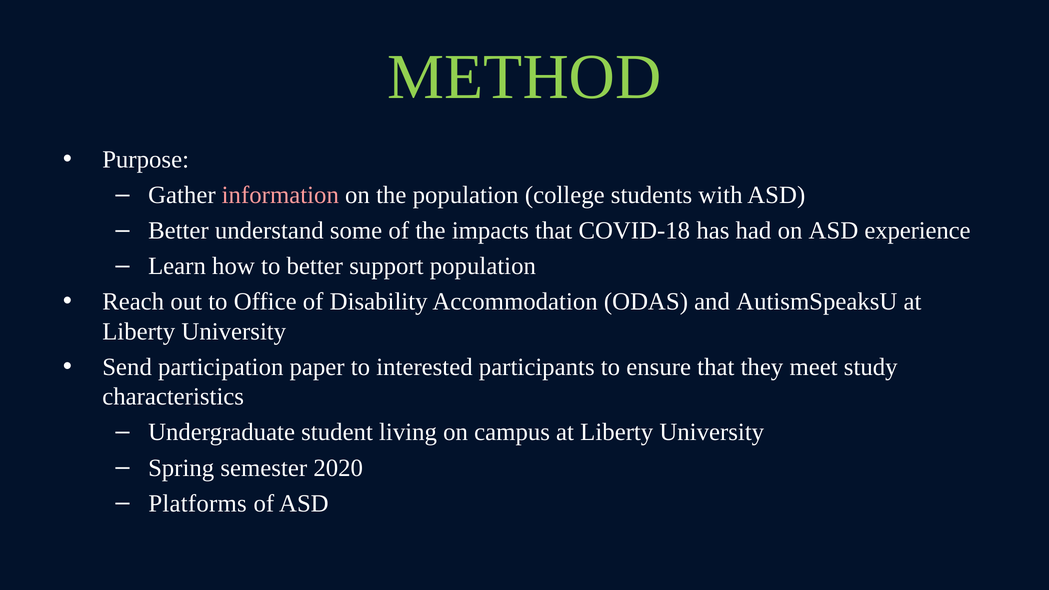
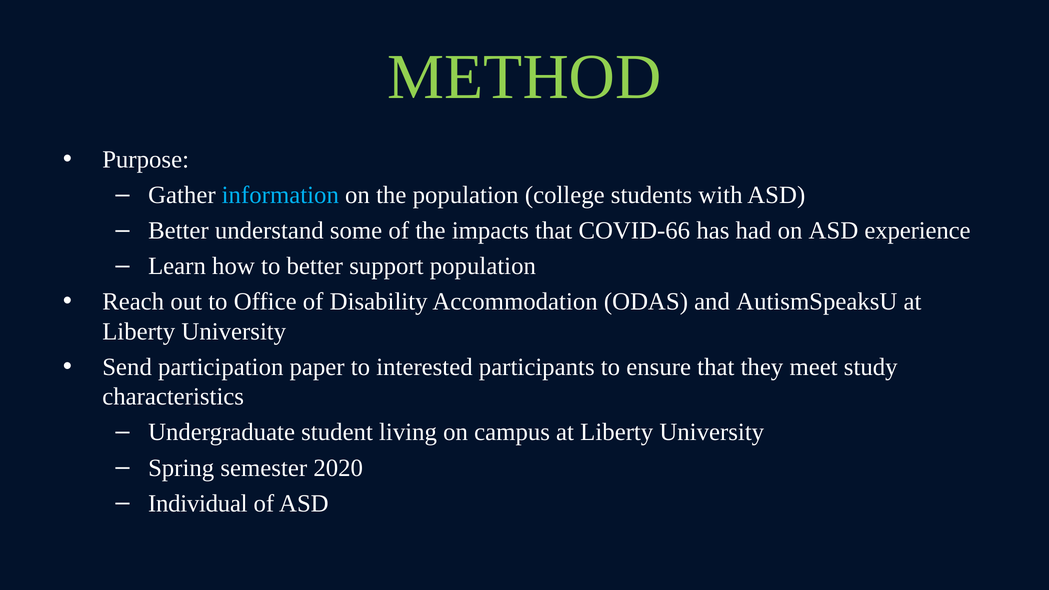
information colour: pink -> light blue (280, 195)
COVID-18: COVID-18 -> COVID-66 (634, 231)
Platforms: Platforms -> Individual (198, 503)
